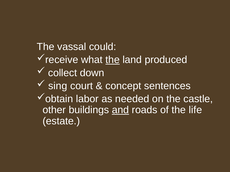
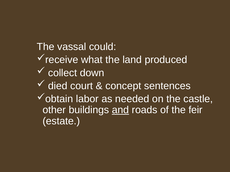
the underline: present -> none (113, 60)
sing: sing -> died (58, 86)
life: life -> feir (195, 110)
